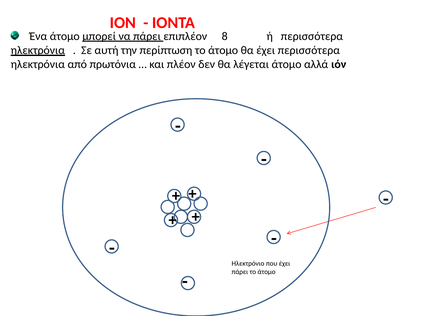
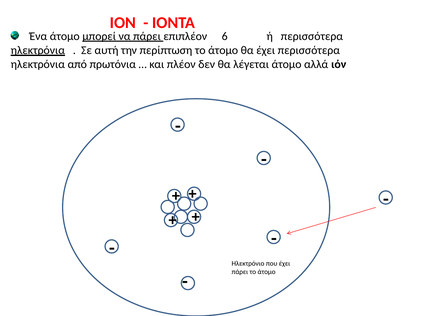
8: 8 -> 6 (225, 36)
